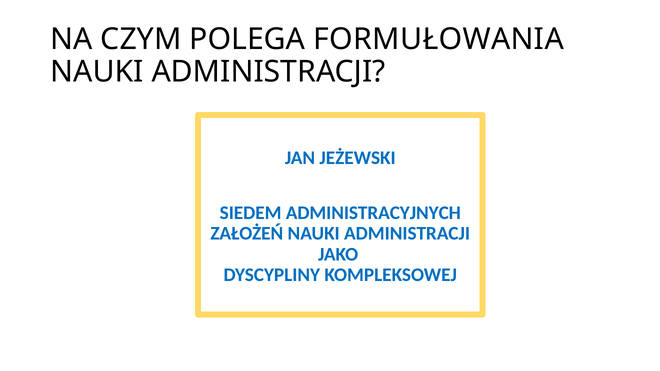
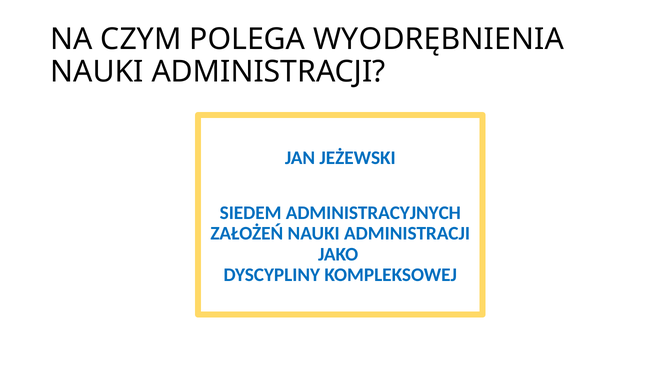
FORMUŁOWANIA: FORMUŁOWANIA -> WYODRĘBNIENIA (439, 39)
